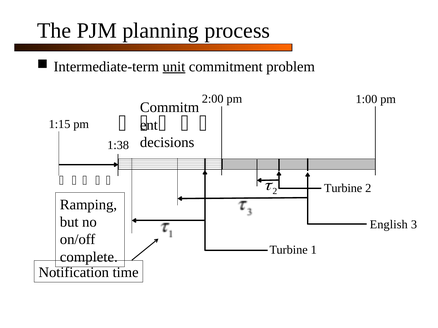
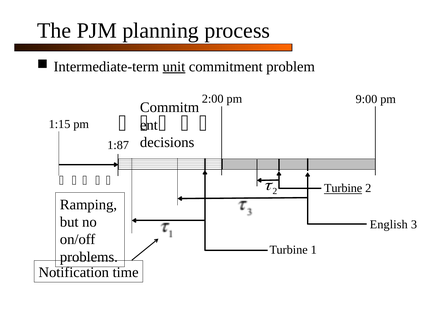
1:00: 1:00 -> 9:00 (366, 99)
1:38: 1:38 -> 1:87 (118, 145)
Turbine underline: none -> present (343, 189)
complete: complete -> problems (89, 257)
